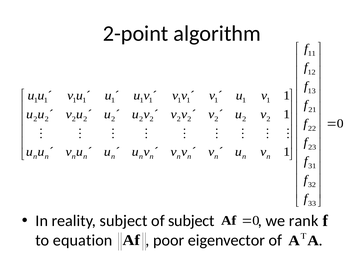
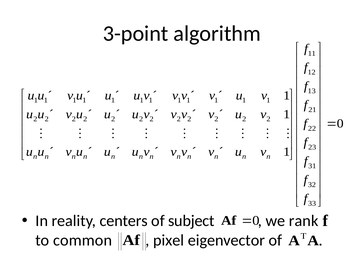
2-point: 2-point -> 3-point (136, 34)
reality subject: subject -> centers (124, 221)
equation: equation -> common (83, 240)
poor: poor -> pixel (169, 240)
